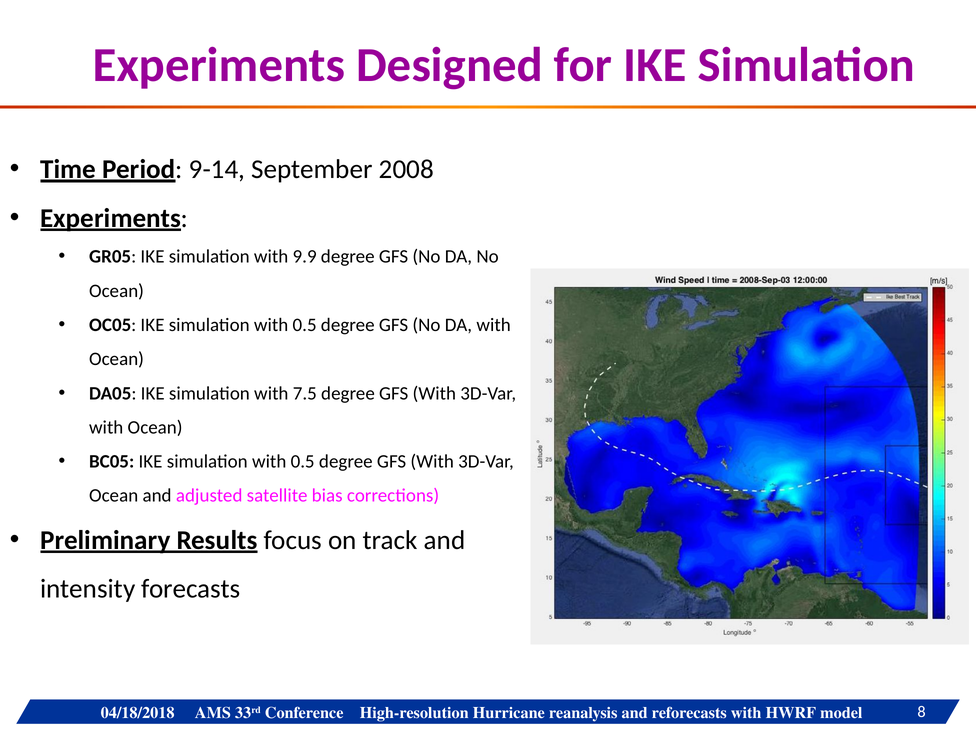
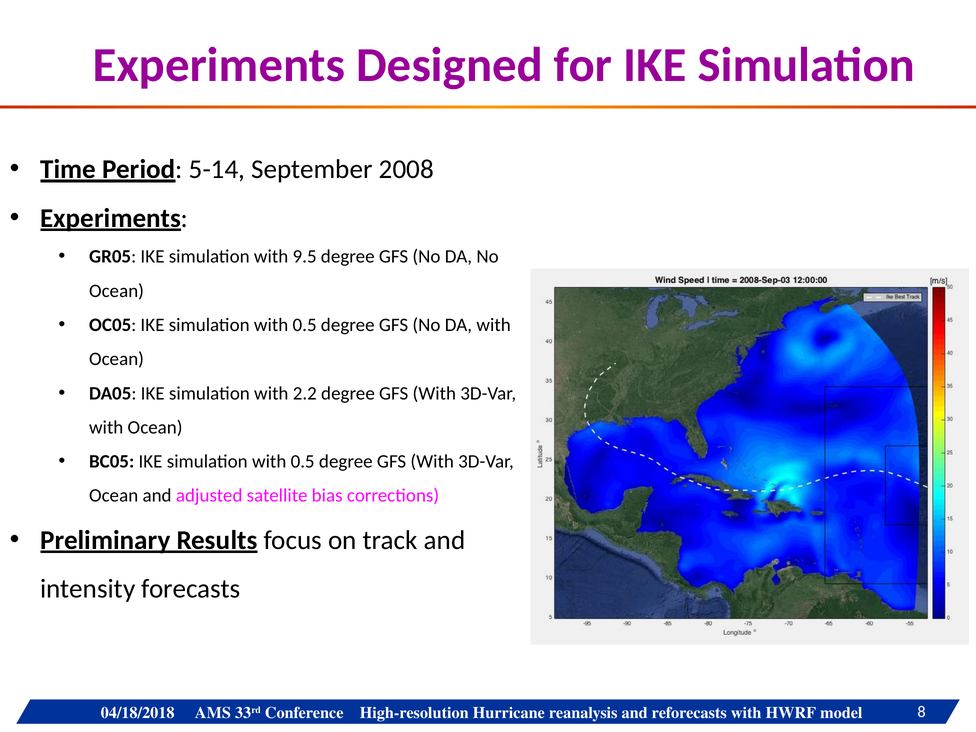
9-14: 9-14 -> 5-14 (217, 169)
9.9: 9.9 -> 9.5 (305, 257)
7.5: 7.5 -> 2.2 (305, 393)
